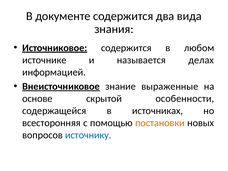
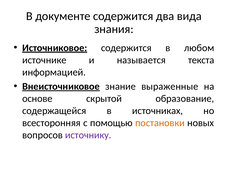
делах: делах -> текста (201, 60)
особенности: особенности -> образование (185, 99)
источнику colour: blue -> purple (88, 135)
